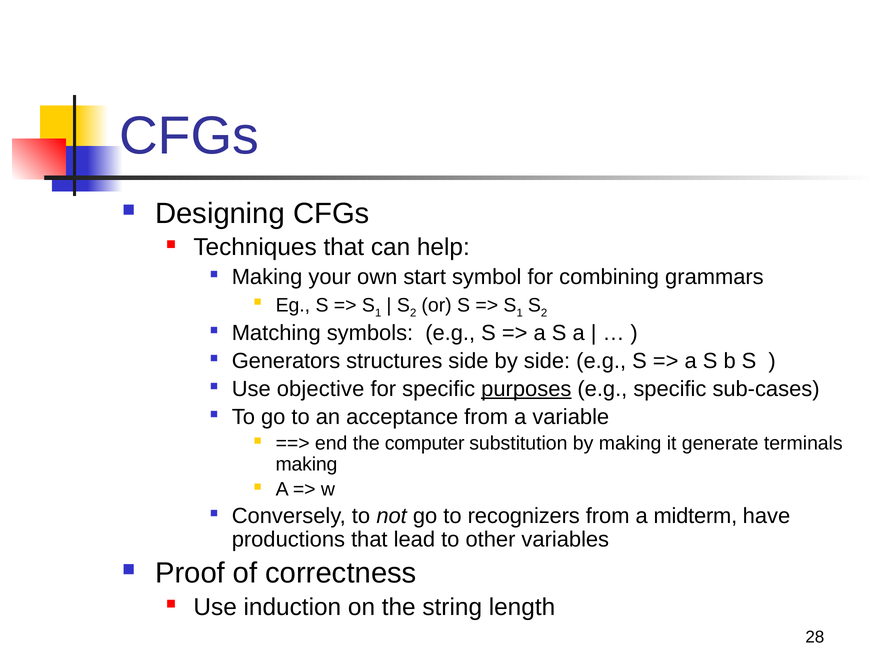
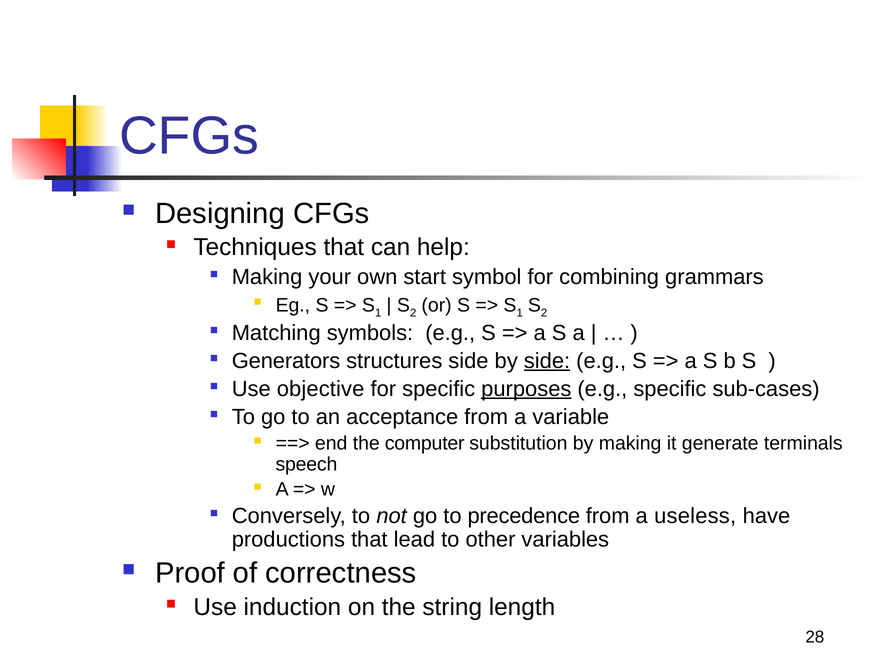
side underline: none -> present (547, 361)
making: making -> speech (306, 464)
recognizers: recognizers -> precedence (524, 516)
midterm: midterm -> useless (695, 516)
